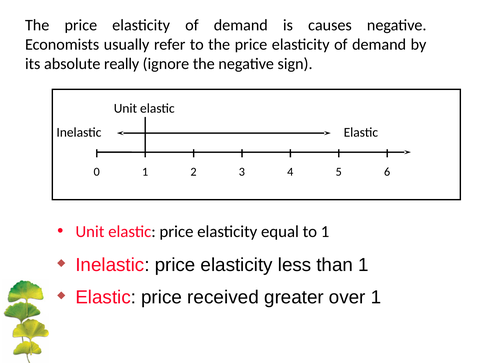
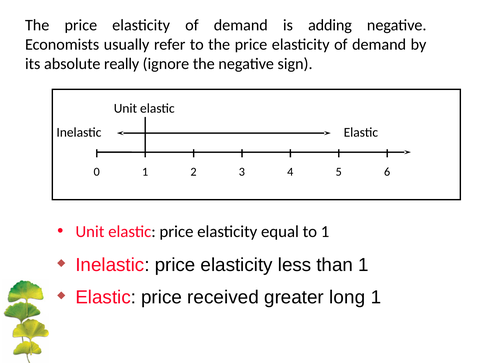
causes: causes -> adding (330, 25)
over: over -> long (347, 297)
